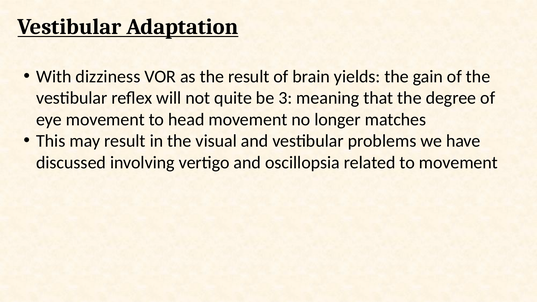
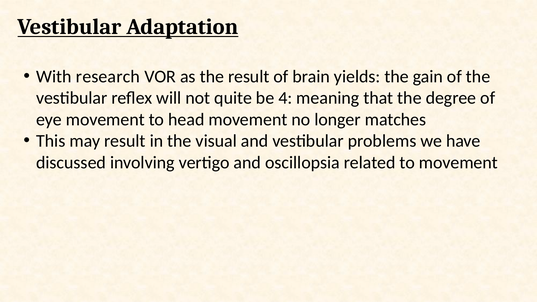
dizziness: dizziness -> research (108, 77)
3: 3 -> 4 (285, 98)
